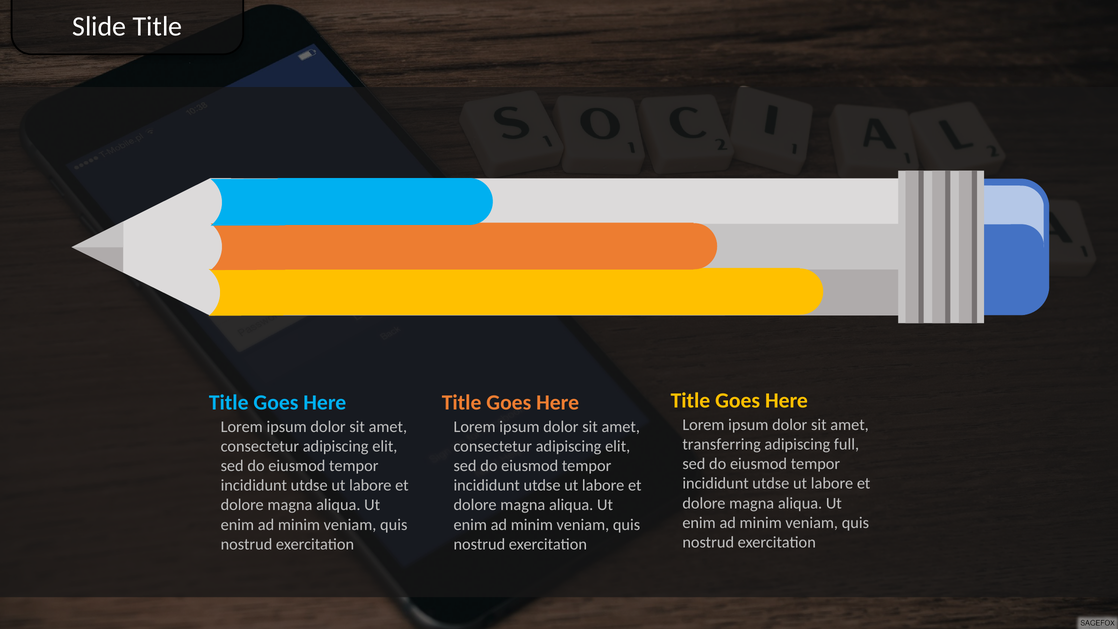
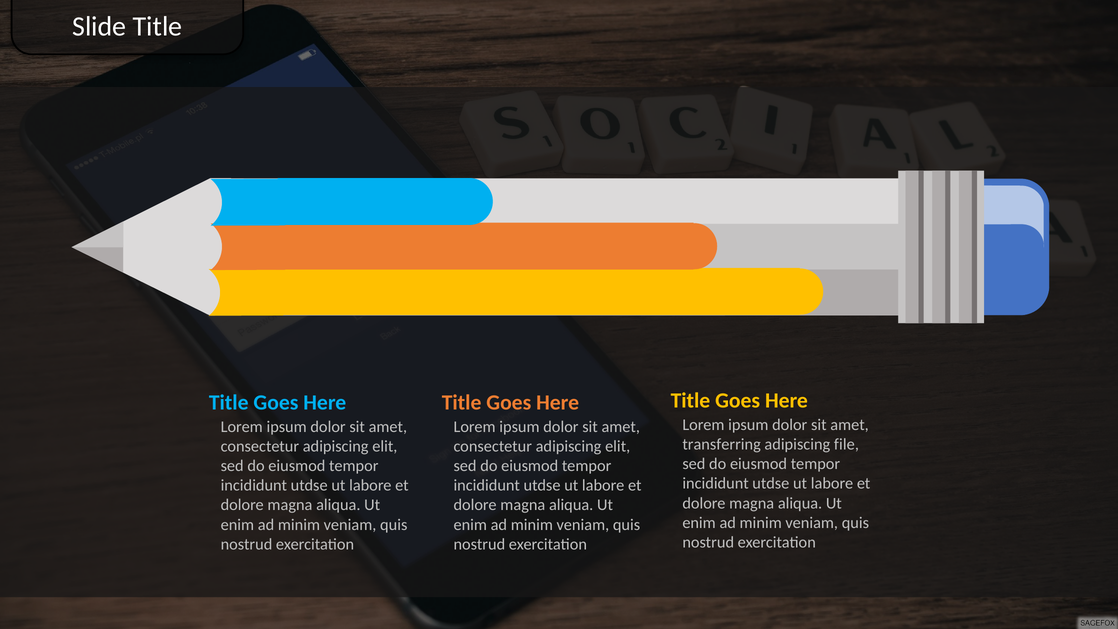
full: full -> file (846, 444)
